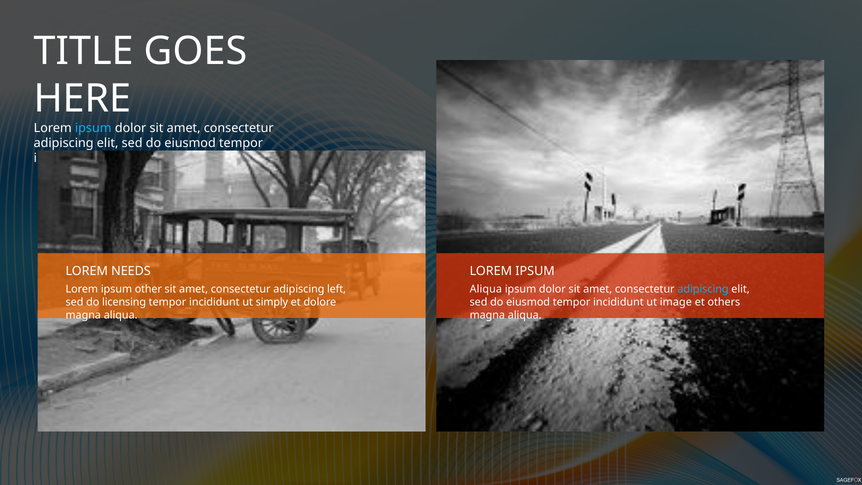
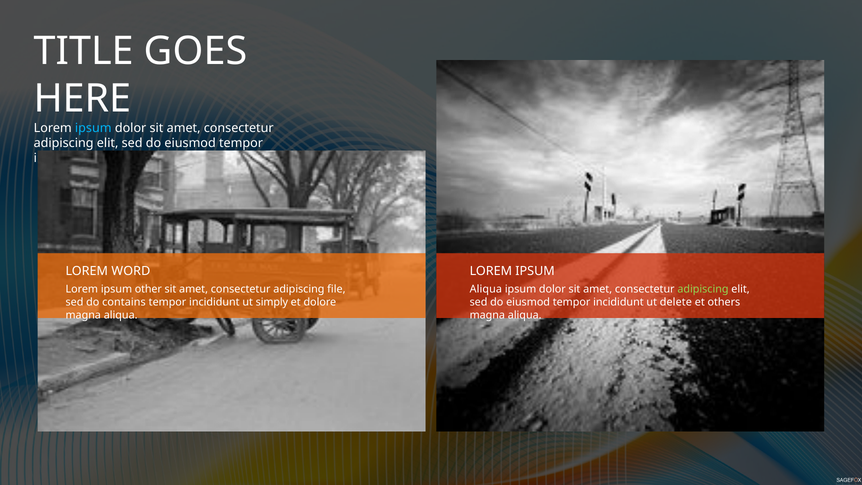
NEEDS: NEEDS -> WORD (131, 271)
left: left -> file (336, 289)
adipiscing colour: light blue -> light green (703, 289)
licensing: licensing -> contains (124, 302)
image: image -> delete (676, 302)
